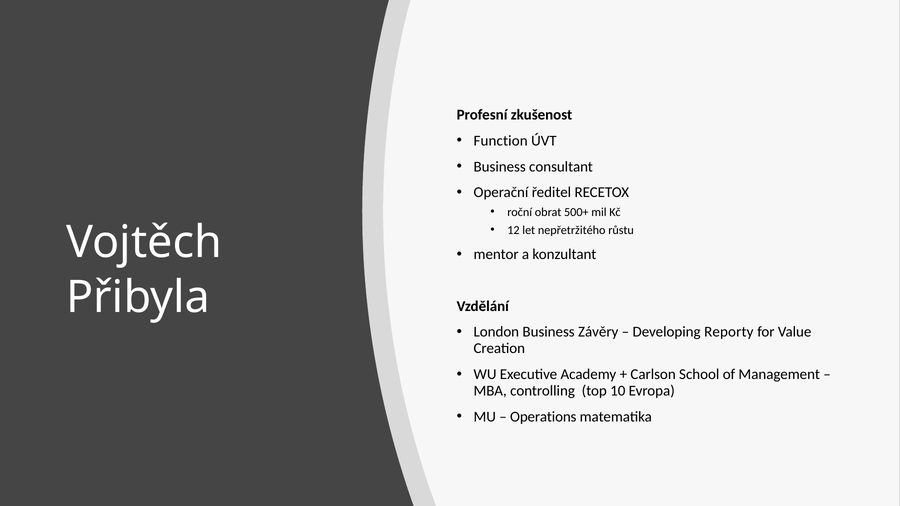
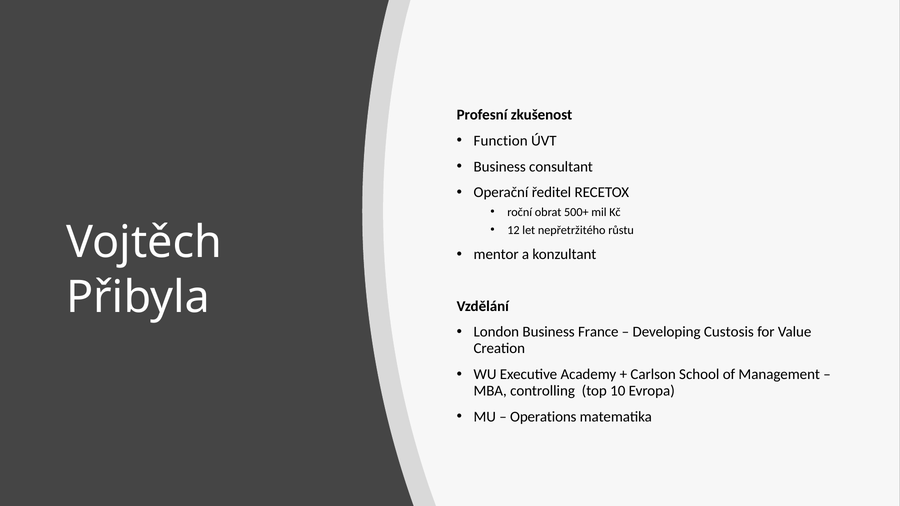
Závěry: Závěry -> France (598, 332)
Reporty: Reporty -> Custosis (729, 332)
